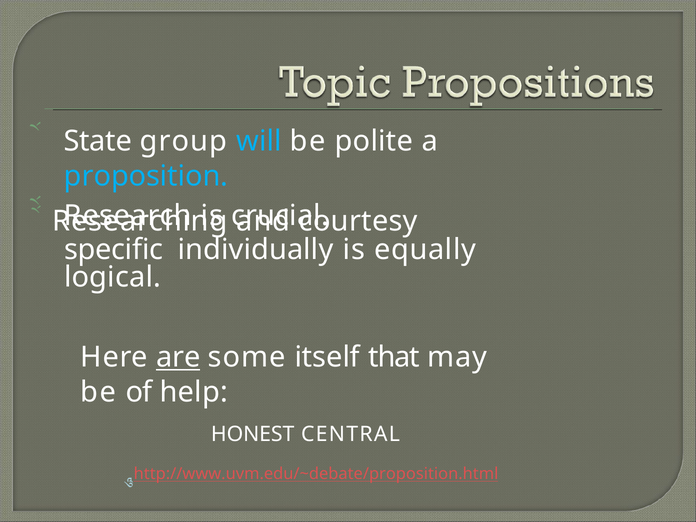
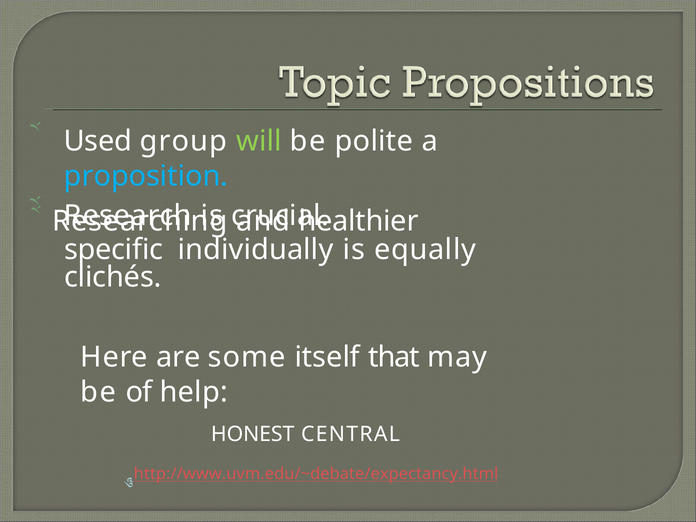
State: State -> Used (98, 141)
will colour: light blue -> light green (259, 141)
courtesy: courtesy -> healthier (359, 221)
logical: logical -> clichés (113, 277)
are underline: present -> none (178, 357)
http://www.uvm.edu/~debate/proposition.html: http://www.uvm.edu/~debate/proposition.html -> http://www.uvm.edu/~debate/expectancy.html (316, 474)
